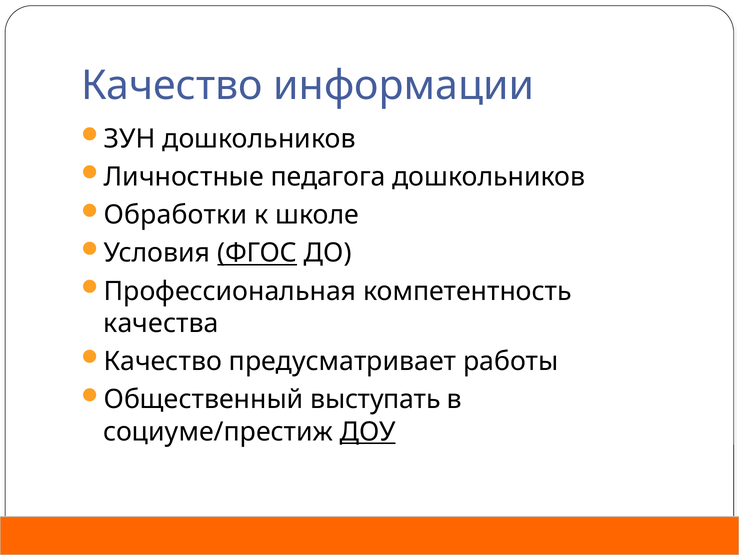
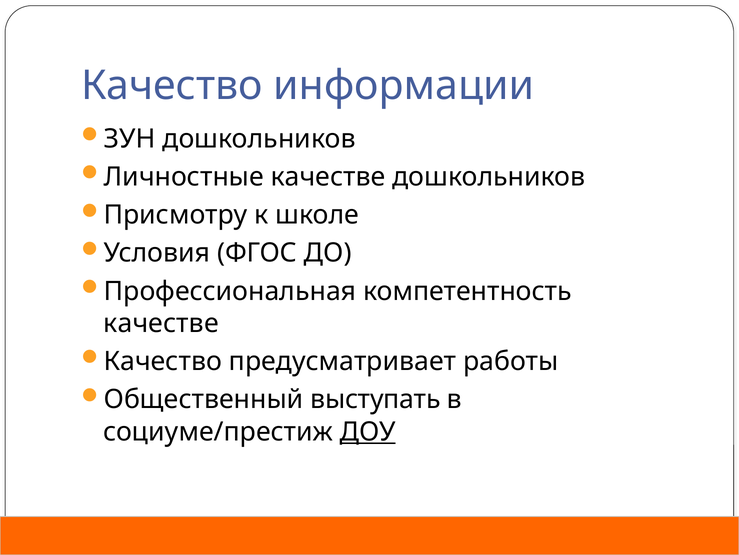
Личностные педагога: педагога -> качестве (328, 177)
Обработки: Обработки -> Присмотру (176, 215)
ФГОС underline: present -> none (257, 253)
качества: качества -> качестве (161, 323)
